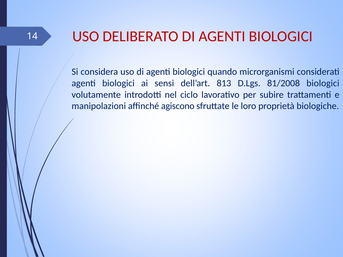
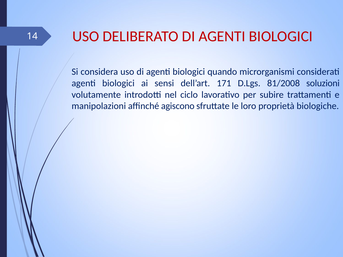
813: 813 -> 171 (224, 83)
81/2008 biologici: biologici -> soluzioni (323, 83)
